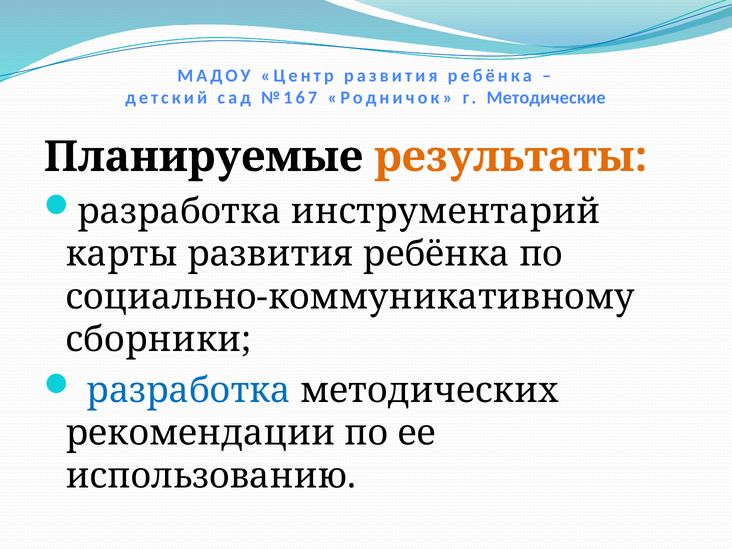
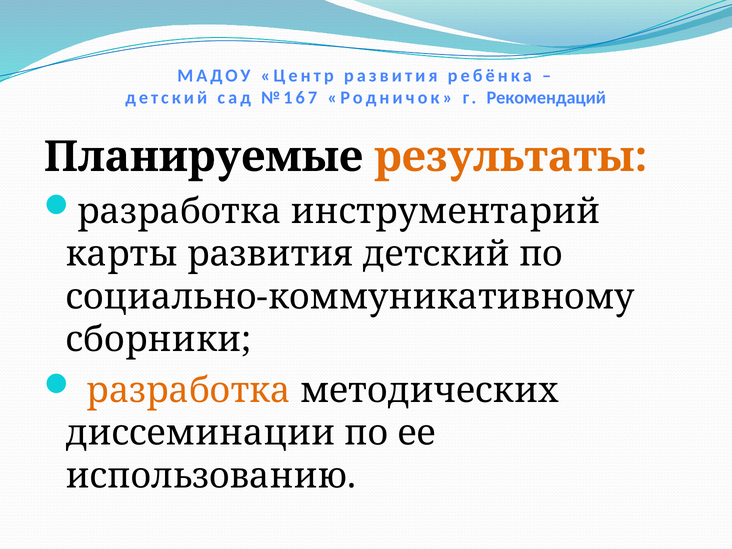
Методические: Методические -> Рекомендаций (546, 98)
карты развития ребёнка: ребёнка -> детский (436, 254)
разработка colour: blue -> orange (189, 390)
рекомендации: рекомендации -> диссеминации (200, 433)
